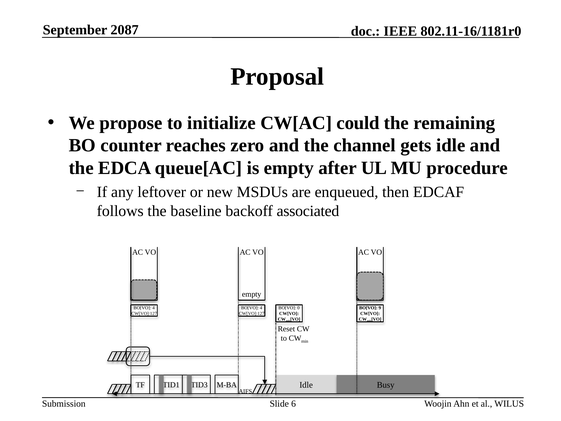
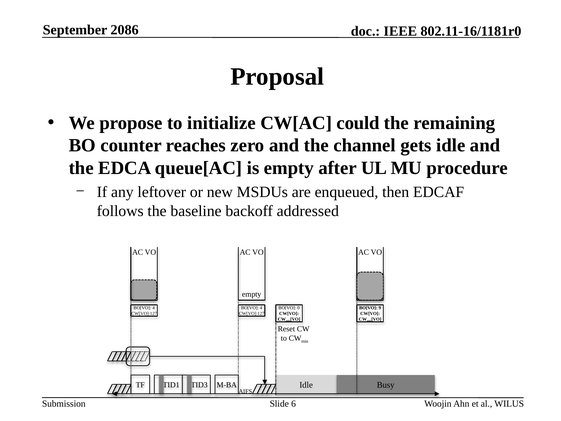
2087: 2087 -> 2086 (125, 30)
associated: associated -> addressed (308, 211)
